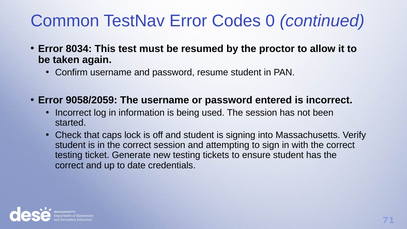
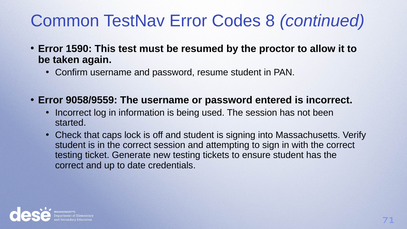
0: 0 -> 8 (270, 21)
8034: 8034 -> 1590 (79, 49)
9058/2059: 9058/2059 -> 9058/9559 (92, 100)
